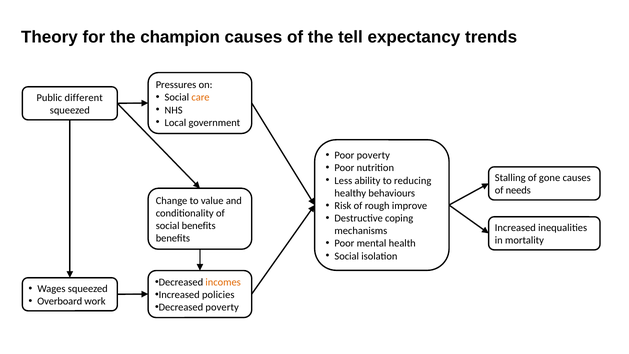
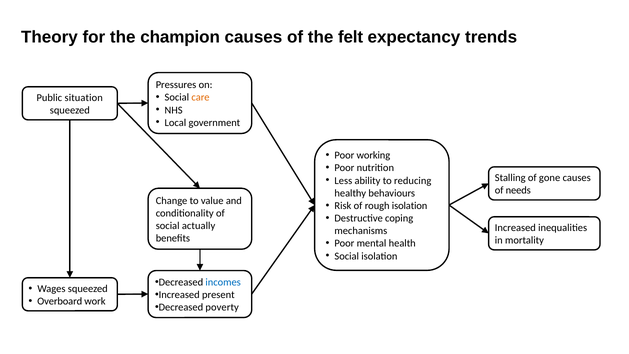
tell: tell -> felt (351, 37)
different: different -> situation (84, 98)
Poor poverty: poverty -> working (373, 155)
rough improve: improve -> isolation (410, 206)
social benefits: benefits -> actually (199, 226)
incomes colour: orange -> blue (223, 282)
policies: policies -> present (218, 295)
